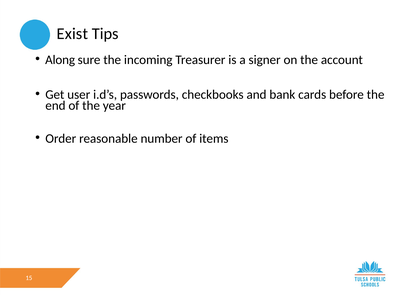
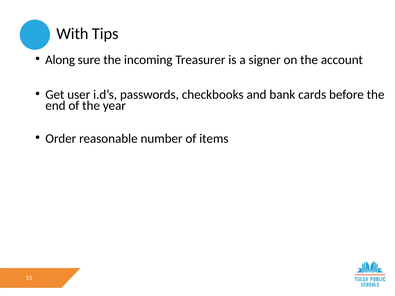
Exist: Exist -> With (72, 34)
